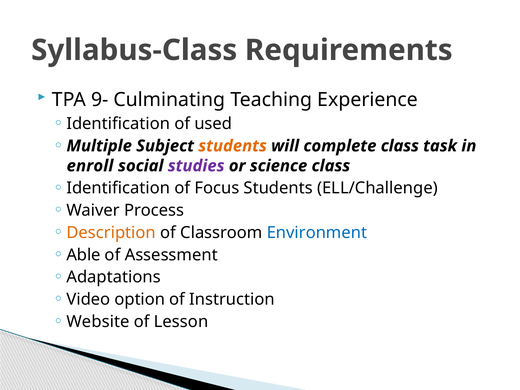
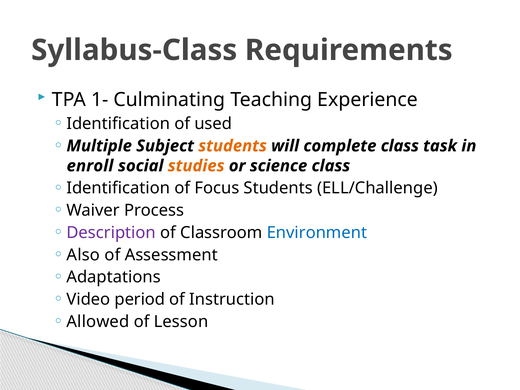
9-: 9- -> 1- (100, 100)
studies colour: purple -> orange (196, 166)
Description colour: orange -> purple (111, 233)
Able: Able -> Also (83, 255)
option: option -> period (140, 299)
Website: Website -> Allowed (98, 322)
